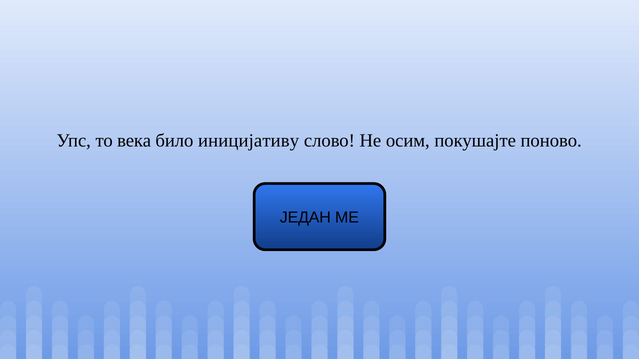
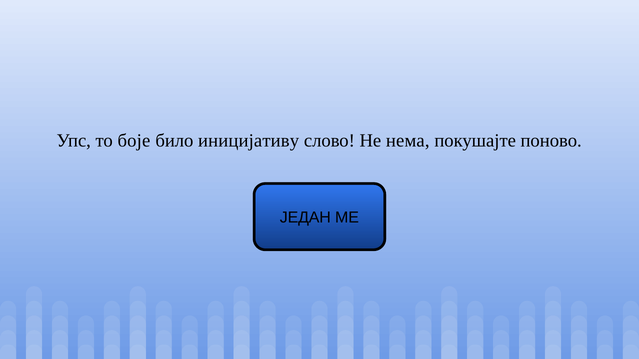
века: века -> боје (134, 141)
осим: осим -> нема (408, 141)
